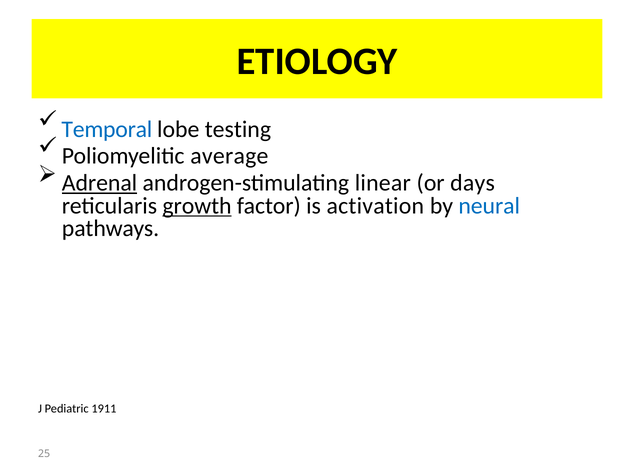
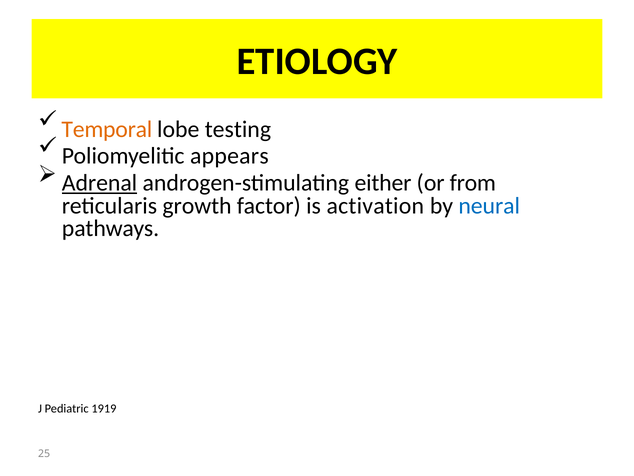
Temporal colour: blue -> orange (107, 129)
average: average -> appears (229, 156)
linear: linear -> either (383, 183)
days: days -> from (473, 183)
growth underline: present -> none (197, 206)
1911: 1911 -> 1919 (104, 408)
